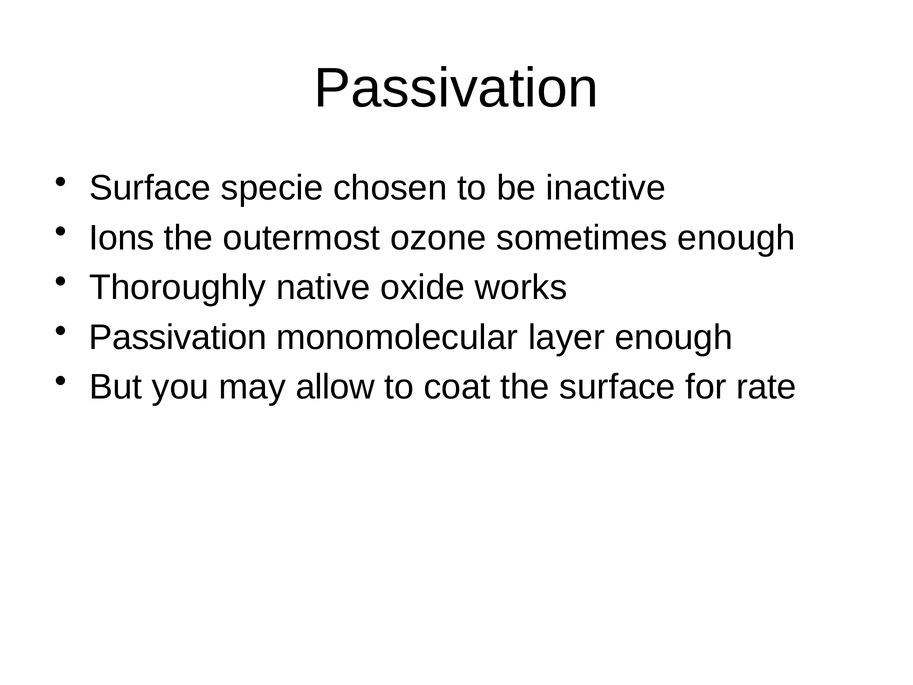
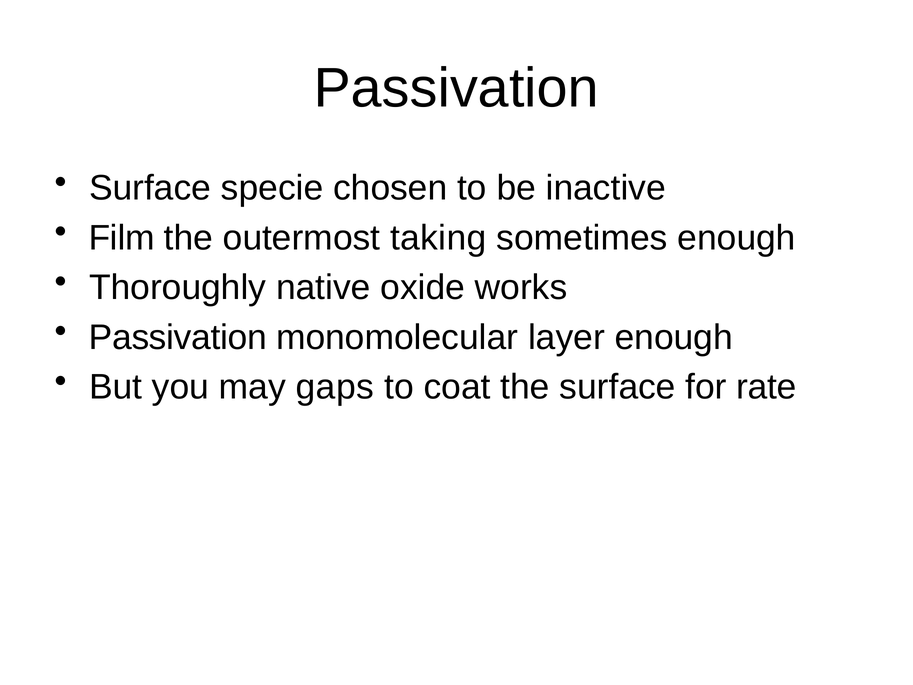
Ions: Ions -> Film (122, 238)
ozone: ozone -> taking (438, 238)
allow: allow -> gaps (335, 387)
